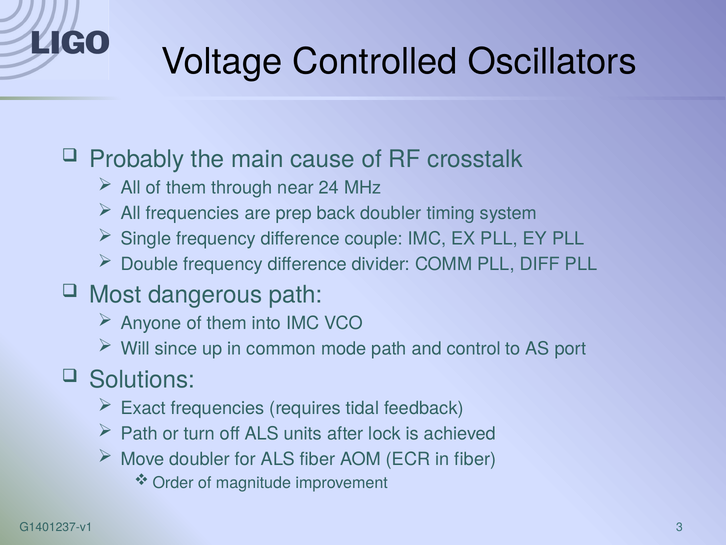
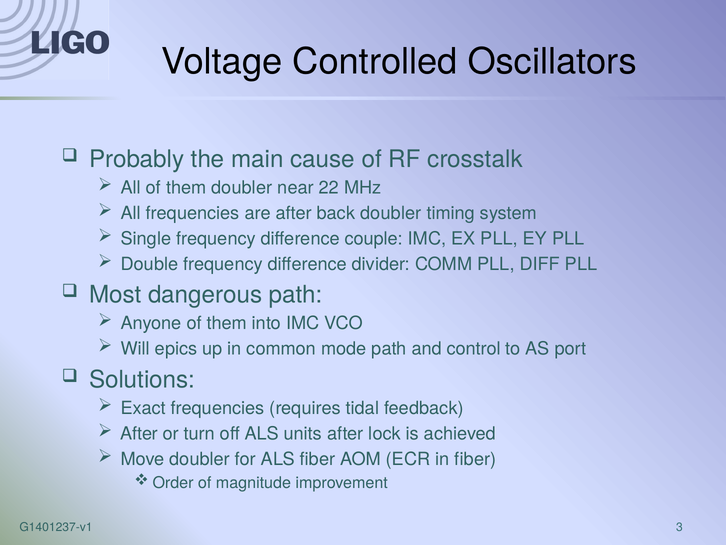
them through: through -> doubler (242, 188)
24: 24 -> 22 (329, 188)
are prep: prep -> after (294, 213)
since: since -> epics (176, 349)
Path: Path -> After (139, 433)
